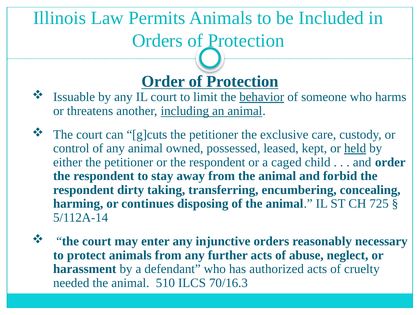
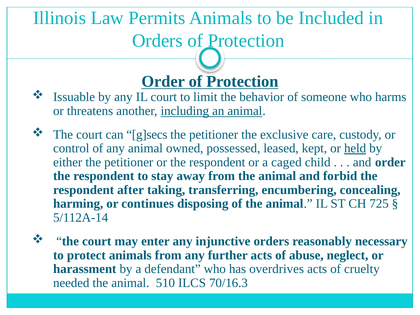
behavior underline: present -> none (262, 97)
g]cuts: g]cuts -> g]secs (147, 134)
dirty: dirty -> after (131, 190)
authorized: authorized -> overdrives (277, 269)
